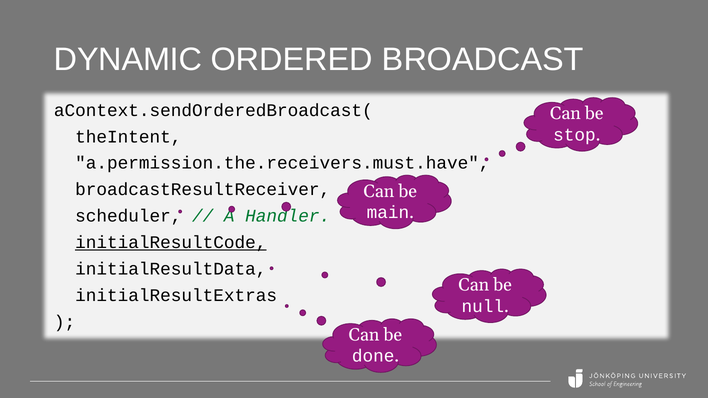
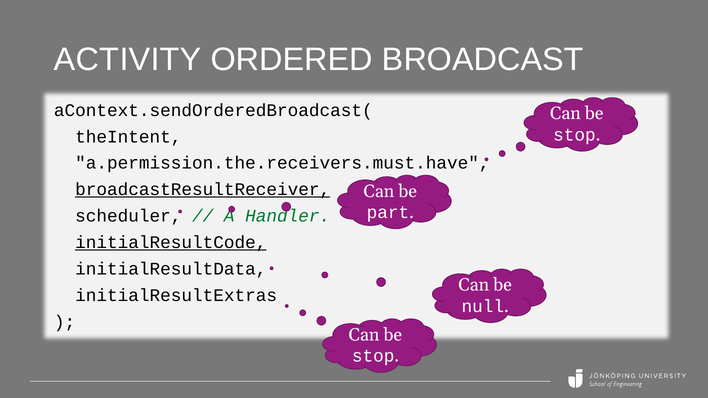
DYNAMIC: DYNAMIC -> ACTIVITY (128, 59)
broadcastResultReceiver underline: none -> present (203, 190)
main: main -> part (388, 213)
done: done -> stop (373, 356)
